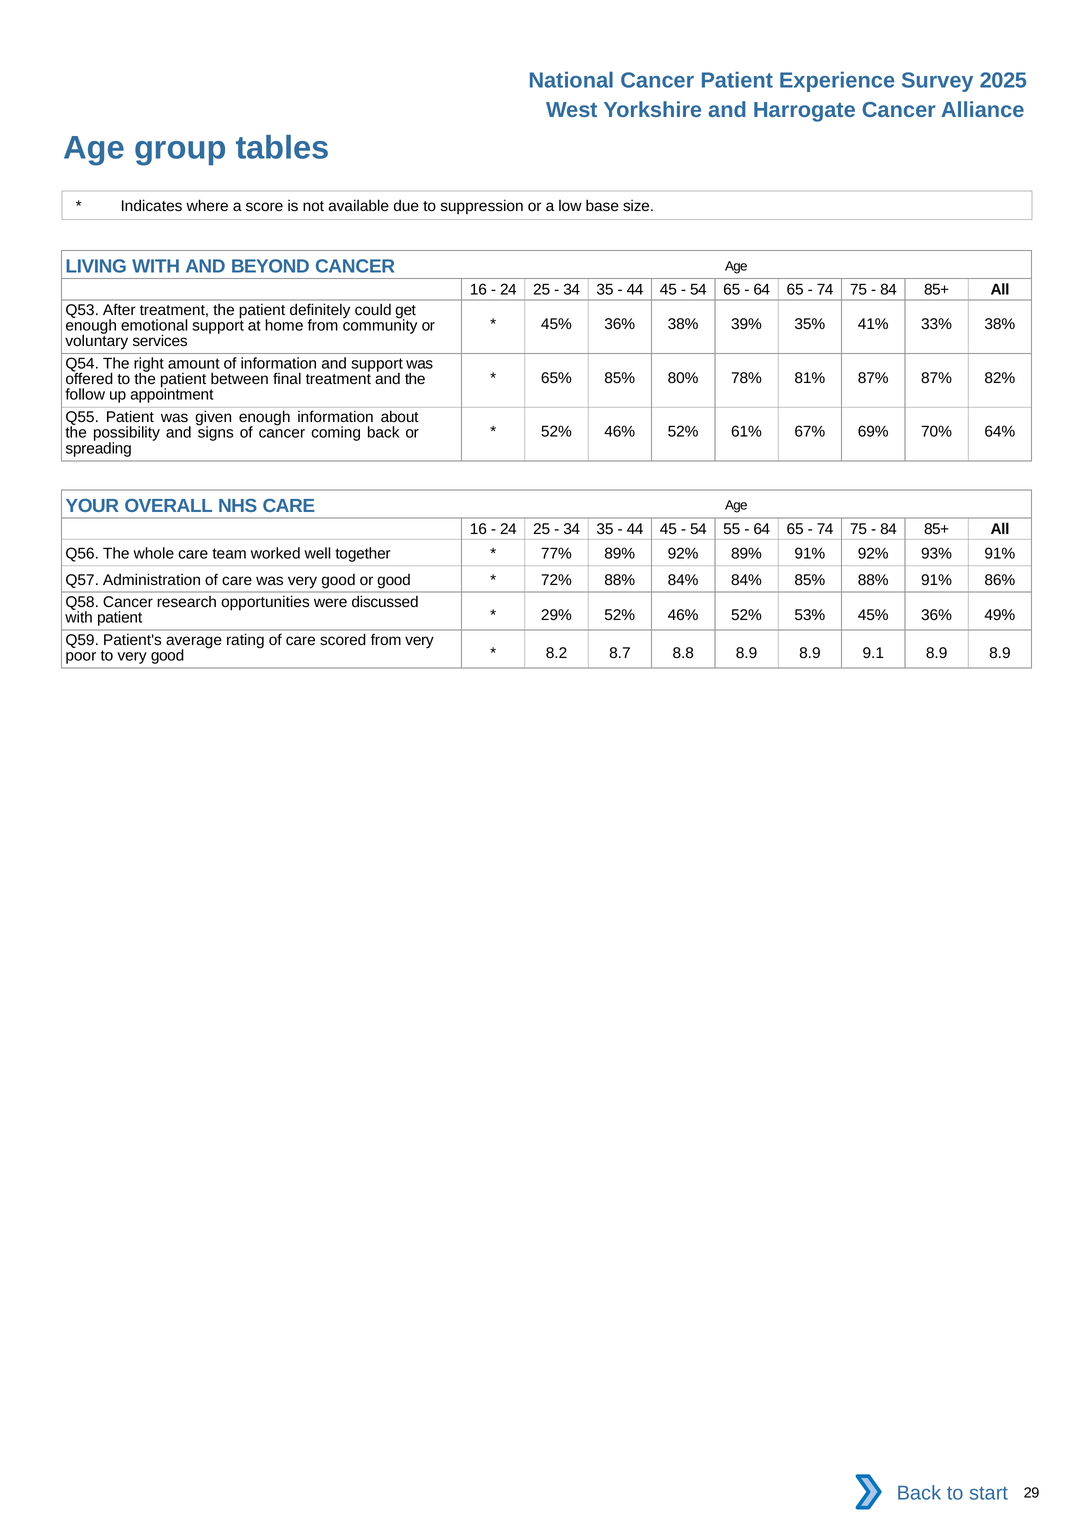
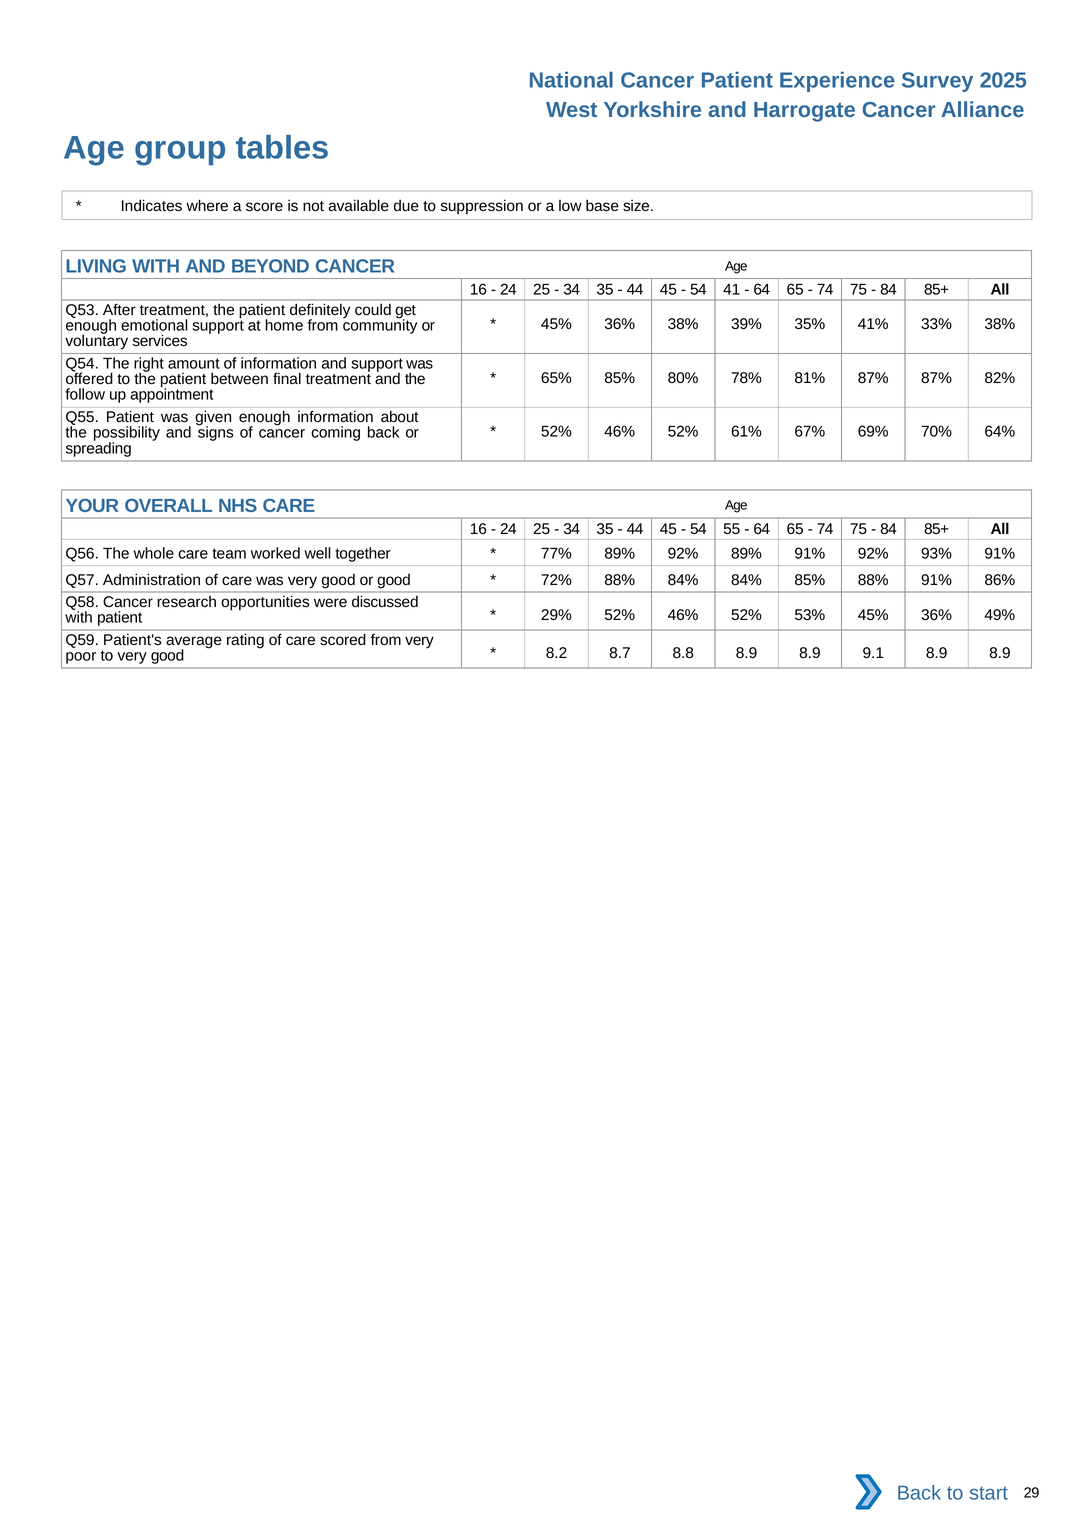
54 65: 65 -> 41 (732, 290)
